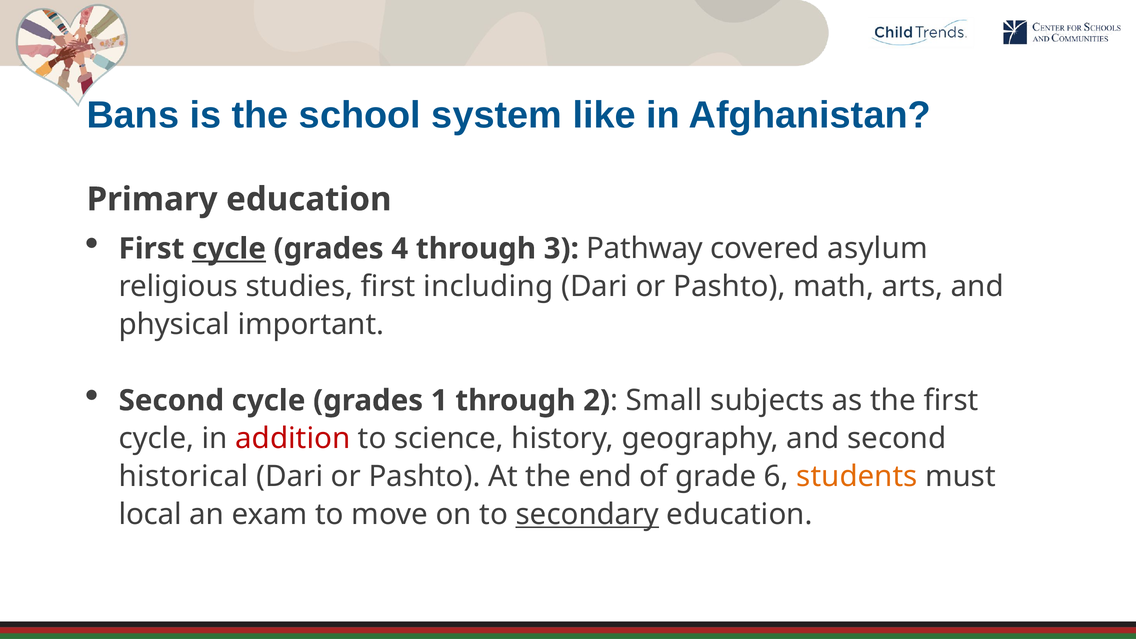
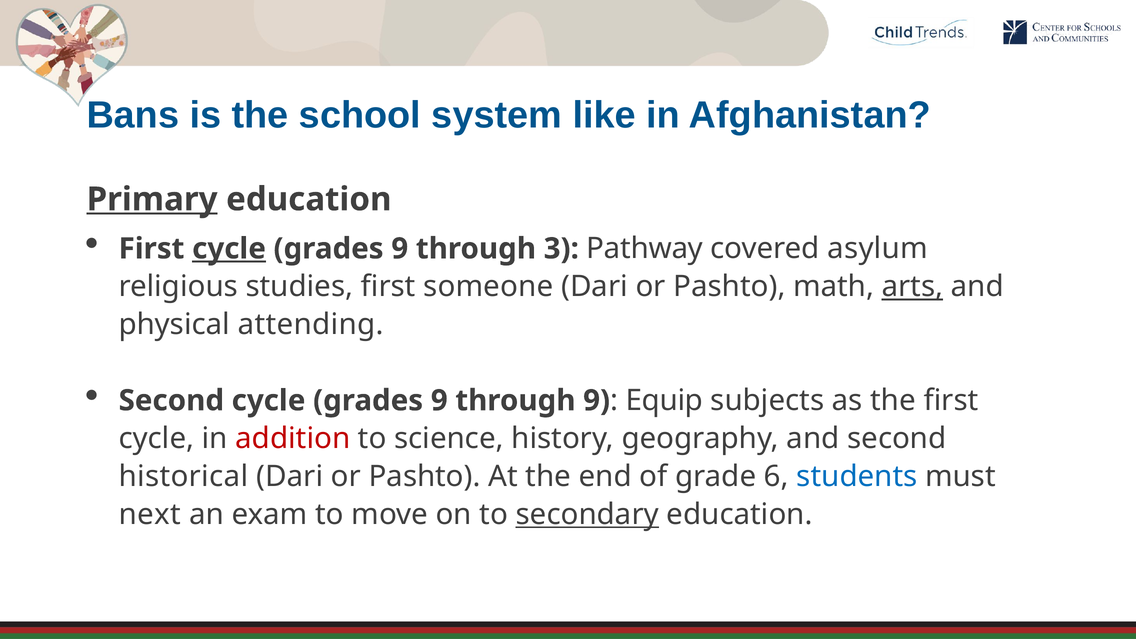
Primary underline: none -> present (152, 199)
4: 4 -> 9 (400, 249)
including: including -> someone (488, 287)
arts underline: none -> present (912, 287)
important: important -> attending (311, 325)
Second cycle grades 1: 1 -> 9 (439, 401)
through 2: 2 -> 9 (597, 401)
Small: Small -> Equip (664, 401)
students colour: orange -> blue (857, 477)
local: local -> next (150, 514)
